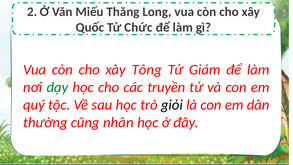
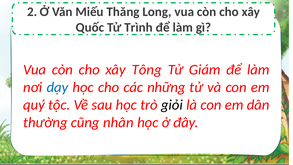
Chức: Chức -> Trình (138, 27)
dạy colour: green -> blue (57, 87)
truyền: truyền -> những (166, 87)
